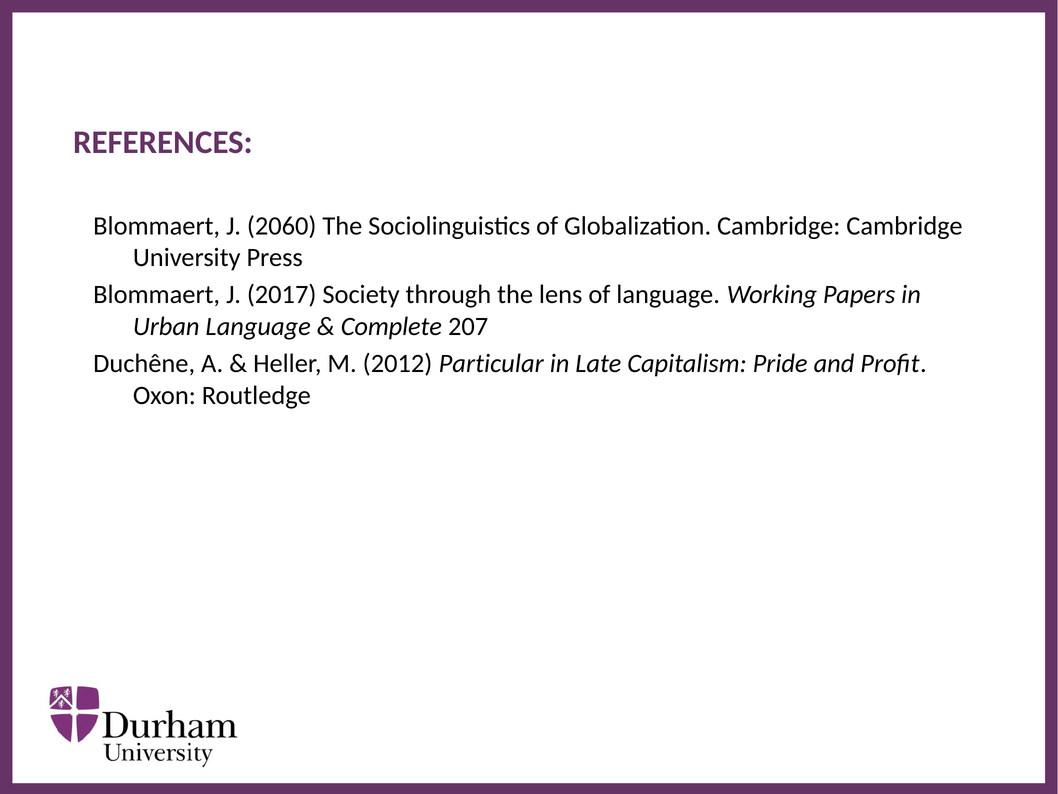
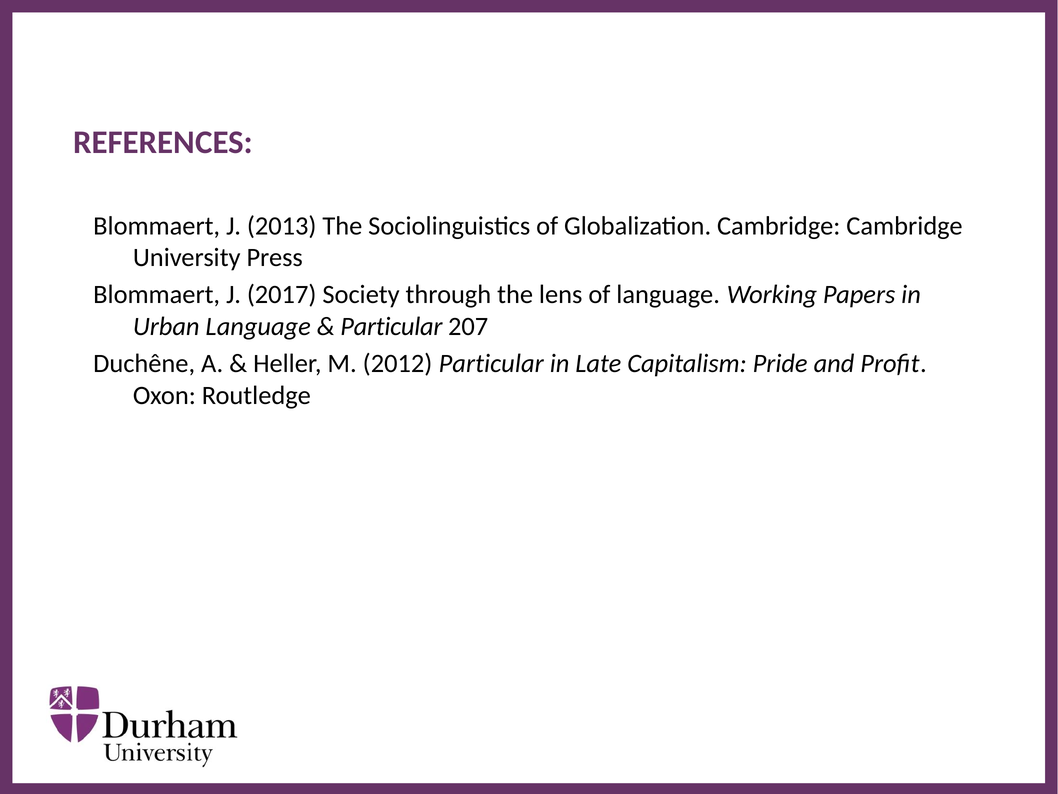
2060: 2060 -> 2013 (282, 226)
Complete: Complete -> Particular (391, 326)
